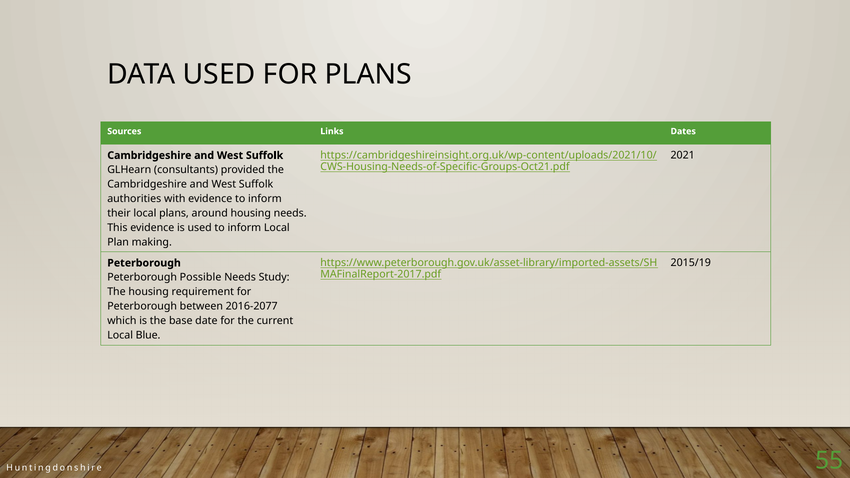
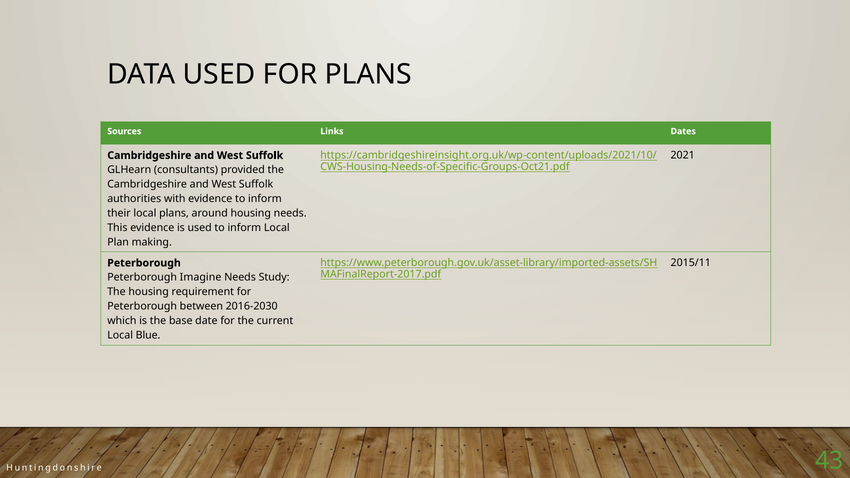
2015/19: 2015/19 -> 2015/11 (691, 263)
Possible: Possible -> Imagine (201, 277)
2016-2077: 2016-2077 -> 2016-2030 (252, 306)
55: 55 -> 43 (830, 461)
